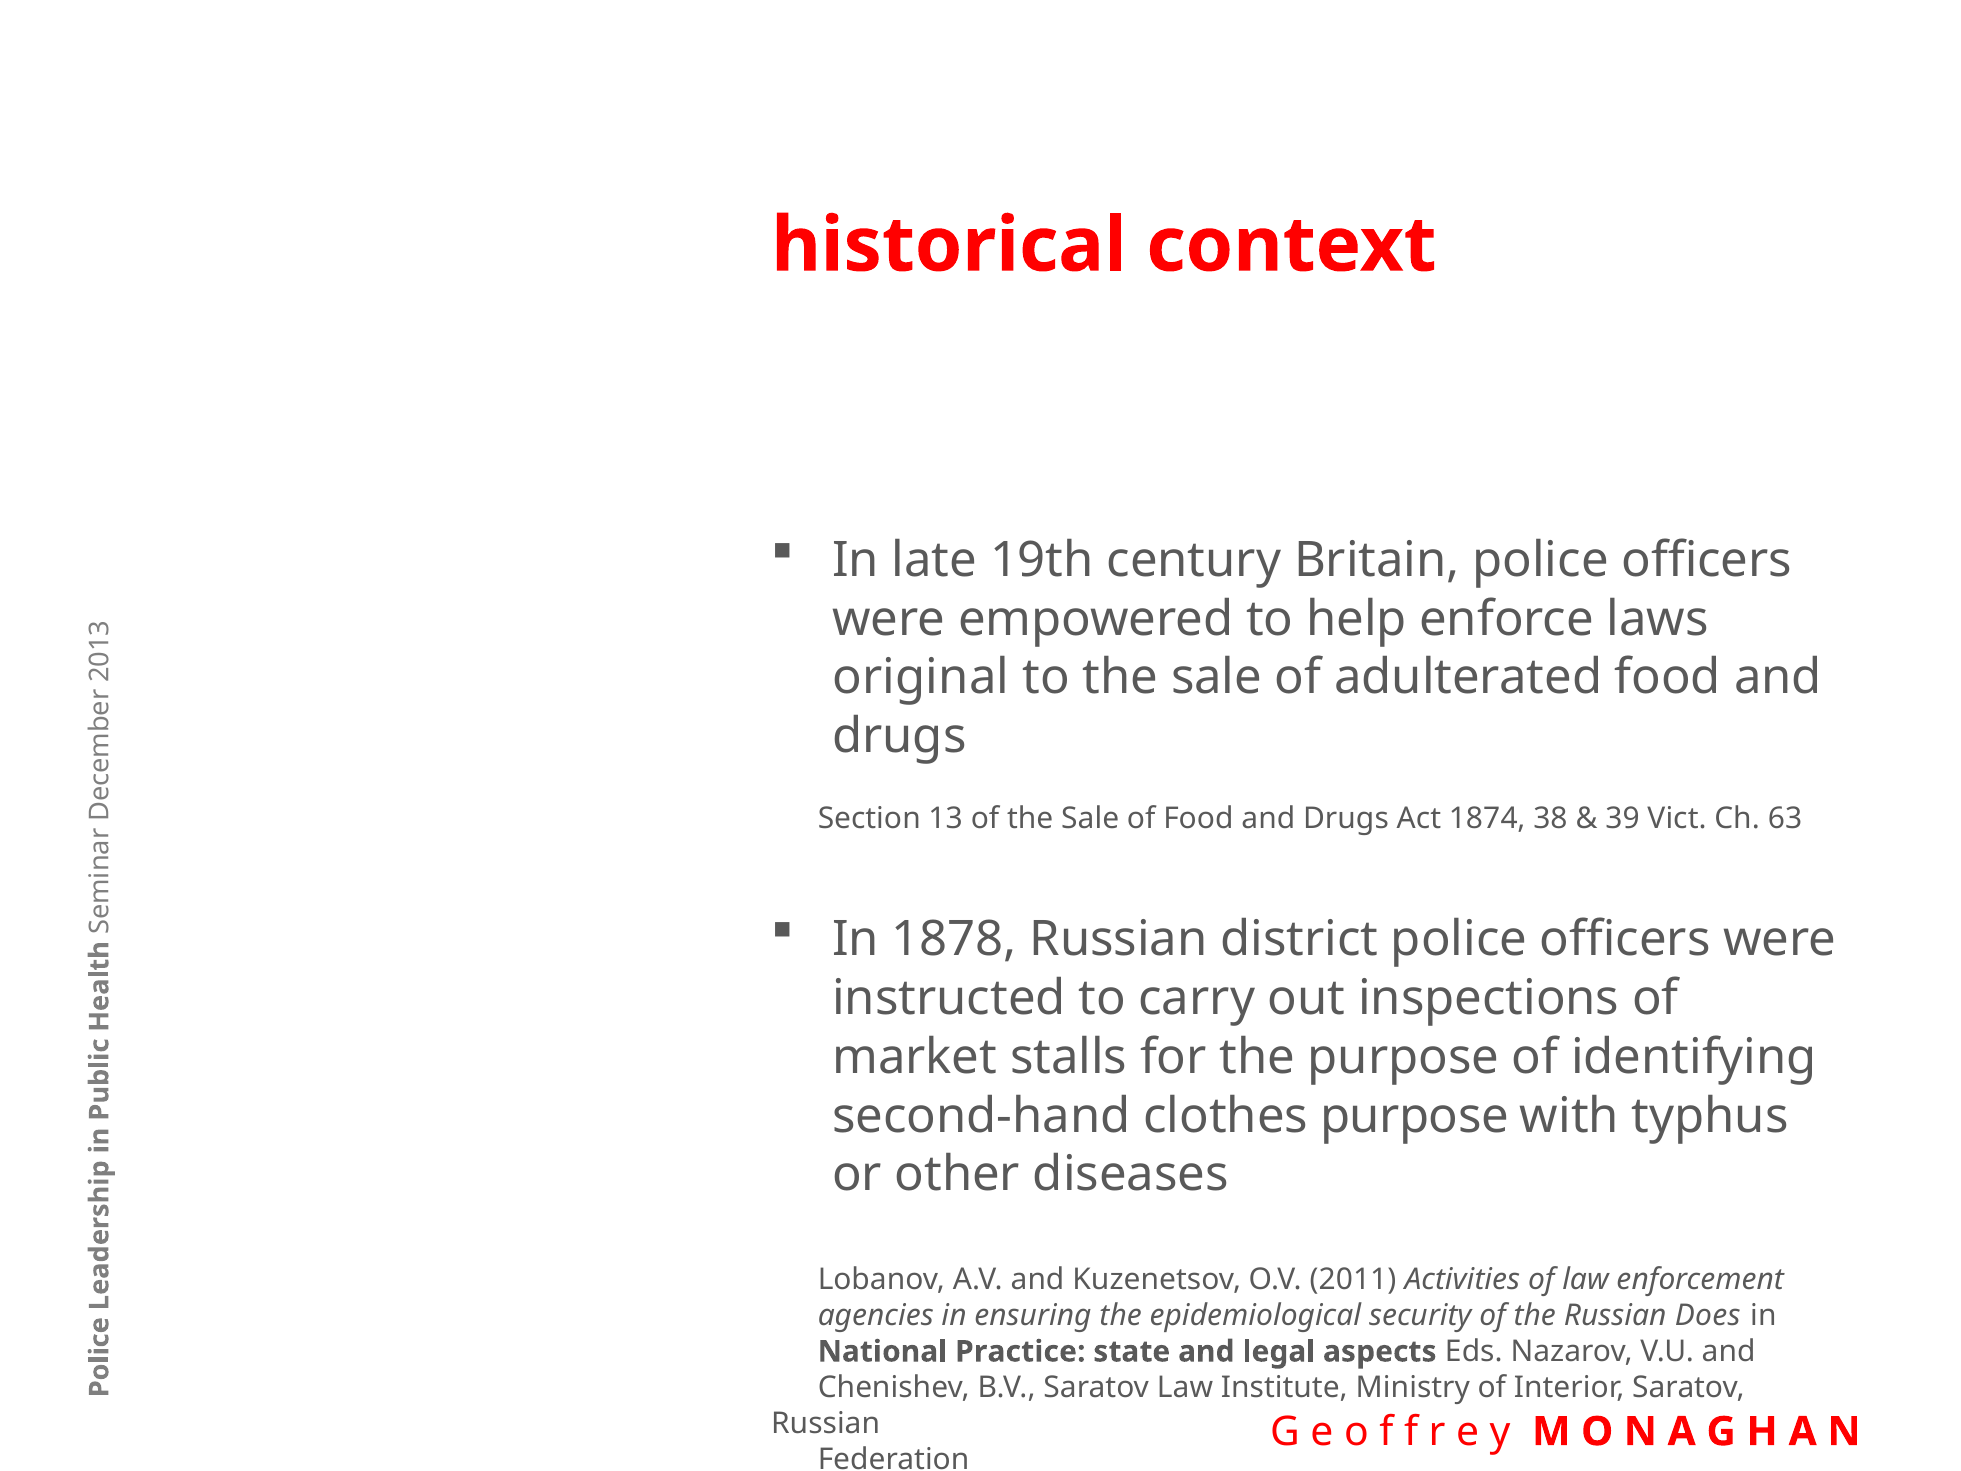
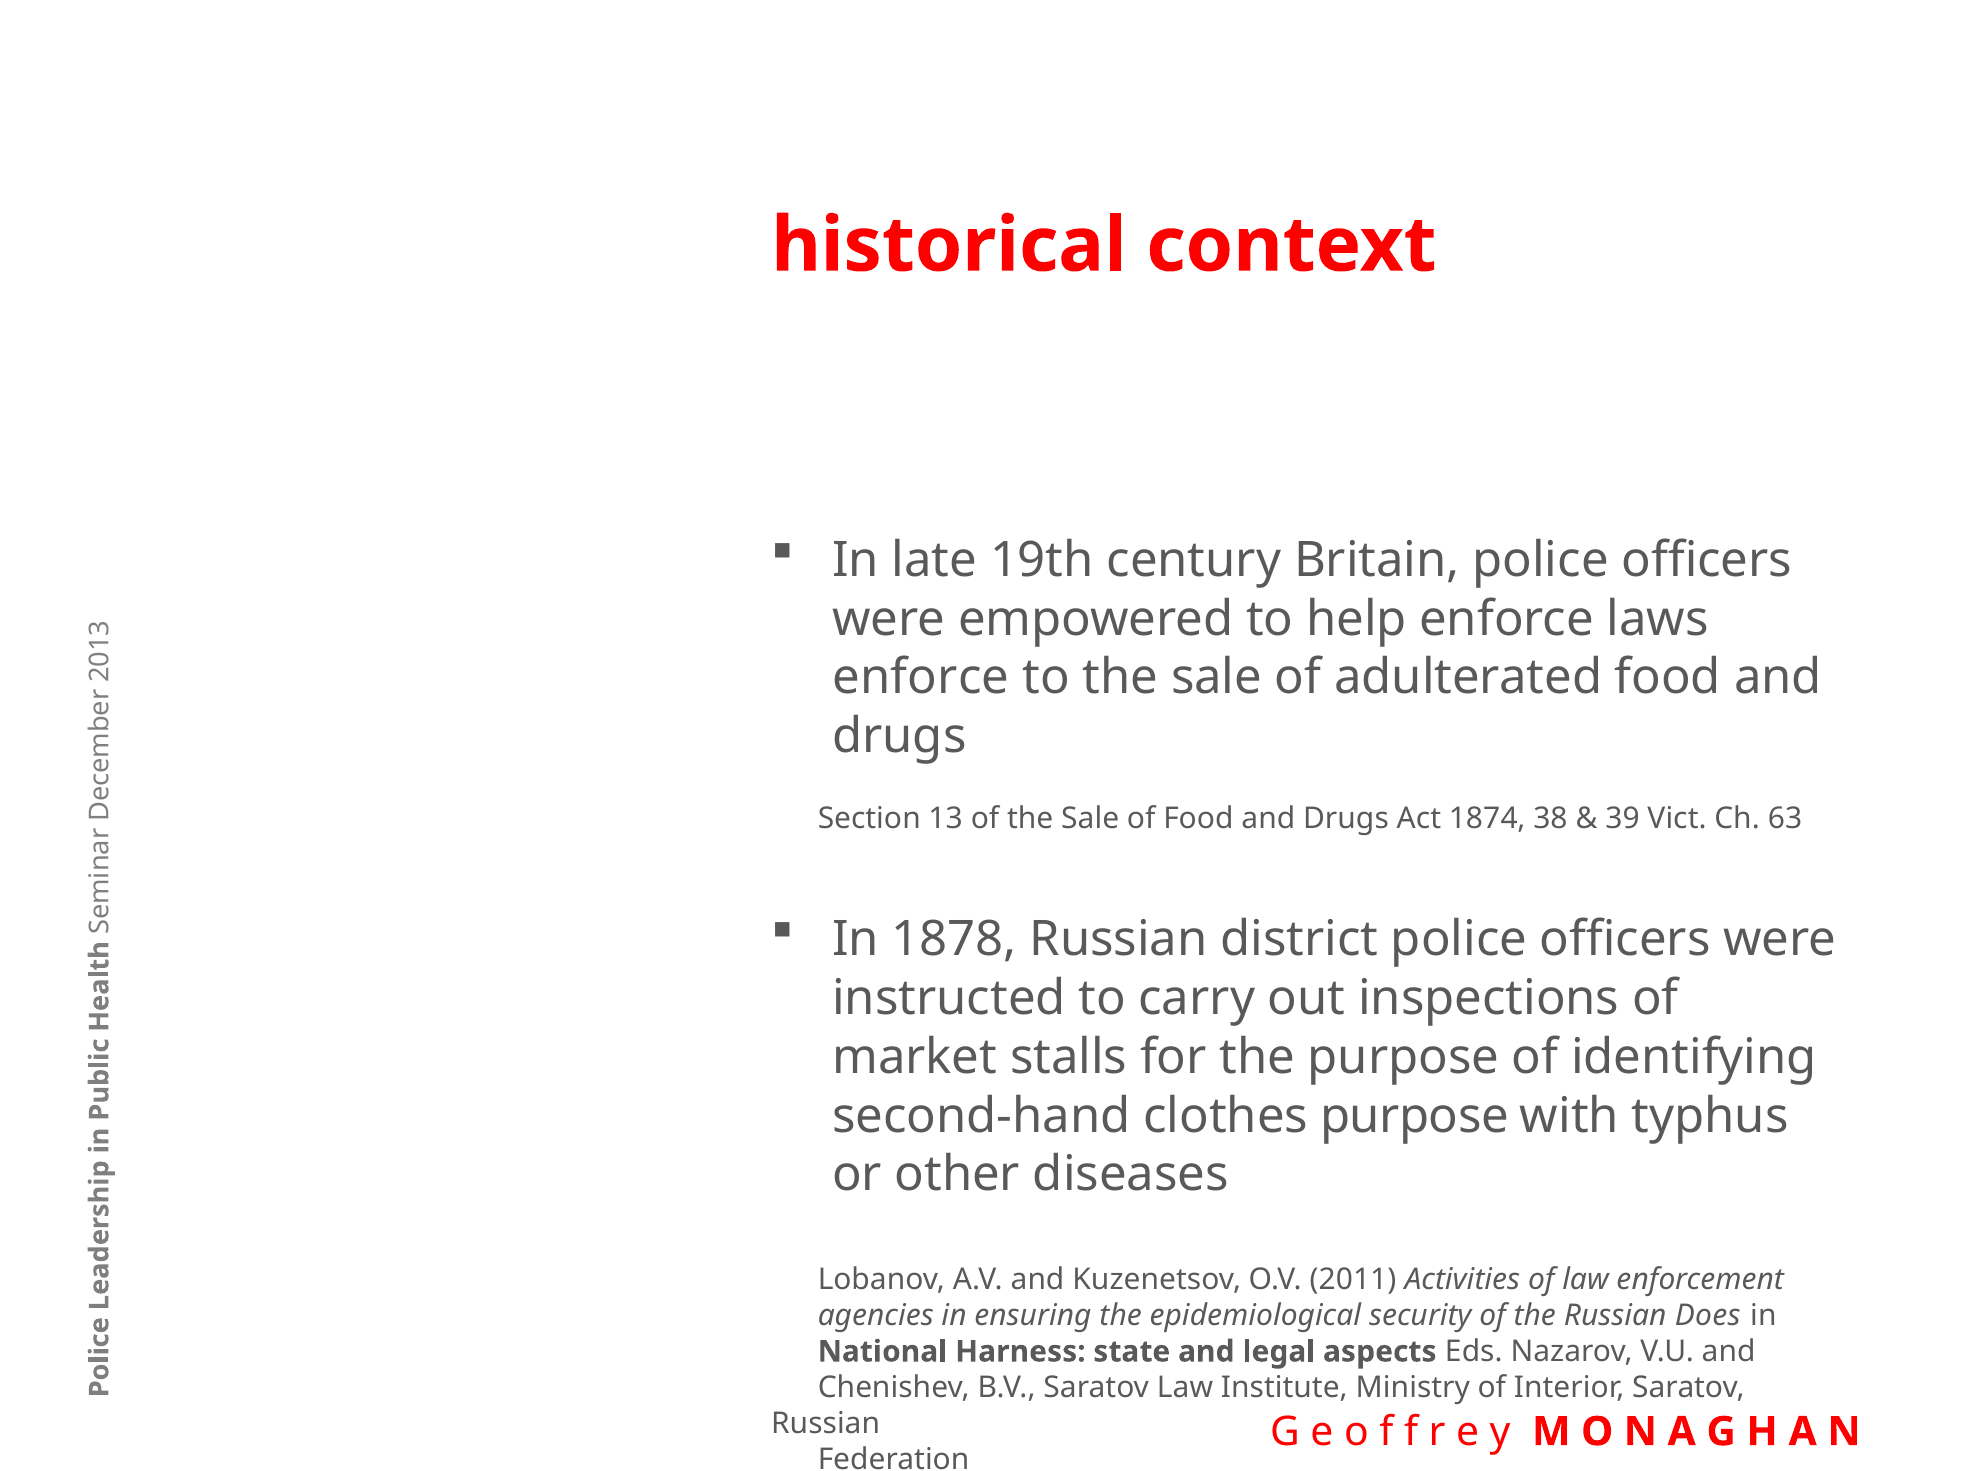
original: original -> enforce (921, 678)
Practice: Practice -> Harness (1020, 1351)
